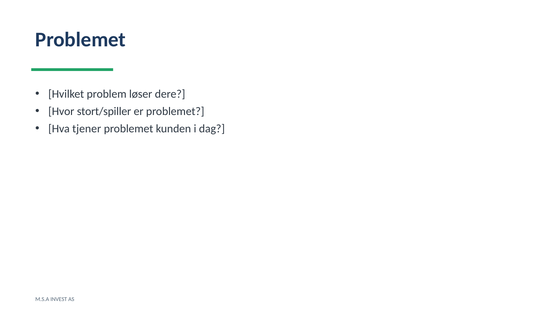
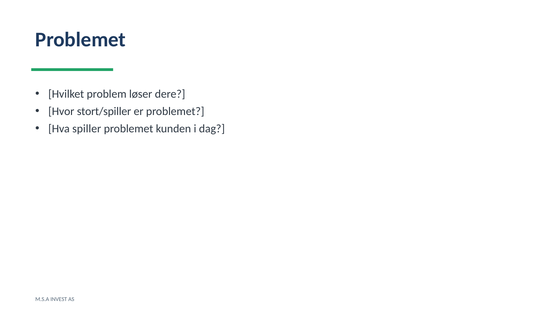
tjener: tjener -> spiller (87, 129)
